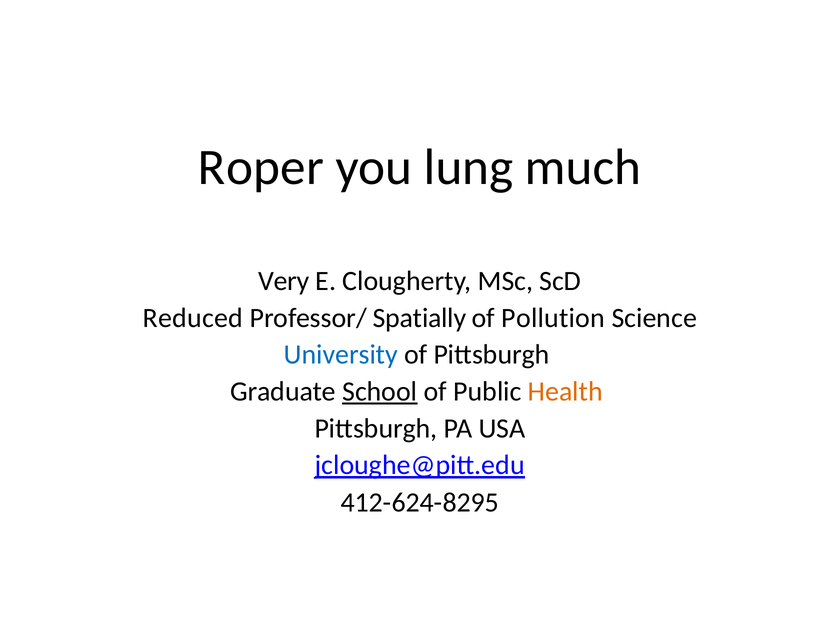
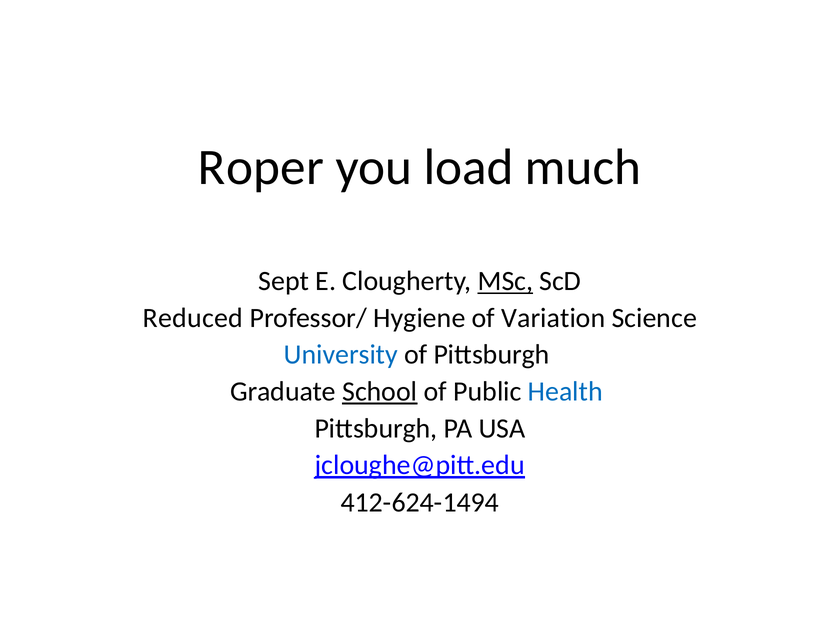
lung: lung -> load (469, 168)
Very: Very -> Sept (284, 281)
MSc underline: none -> present (505, 281)
Spatially: Spatially -> Hygiene (419, 318)
Pollution: Pollution -> Variation (553, 318)
Health colour: orange -> blue (565, 392)
412-624-8295: 412-624-8295 -> 412-624-1494 (420, 503)
